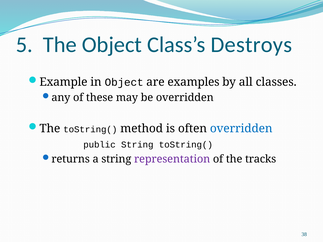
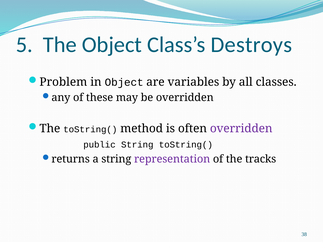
Example: Example -> Problem (63, 82)
examples: examples -> variables (193, 82)
overridden colour: blue -> purple (241, 129)
